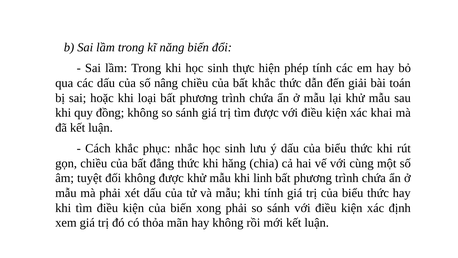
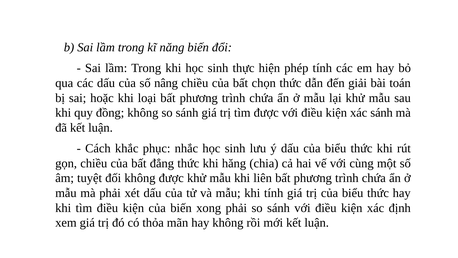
bất khắc: khắc -> chọn (264, 83)
xác khai: khai -> sánh (382, 113)
linh: linh -> liên (263, 178)
